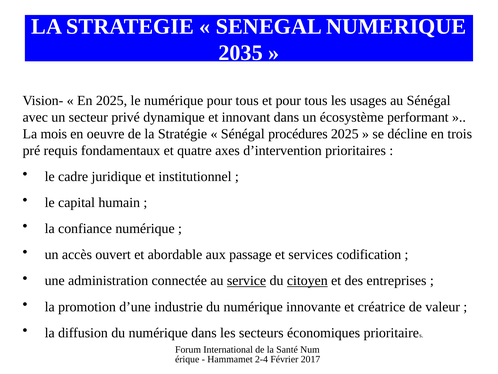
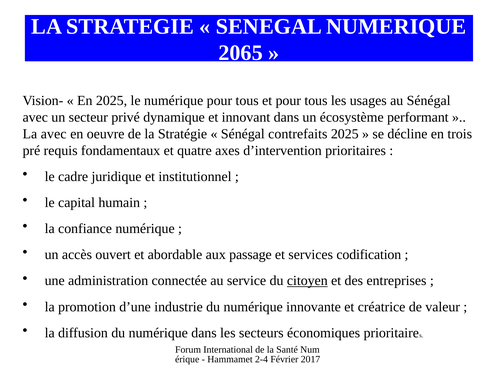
2035: 2035 -> 2065 (241, 53)
La mois: mois -> avec (54, 134)
procédures: procédures -> contrefaits (298, 134)
service underline: present -> none (247, 280)
